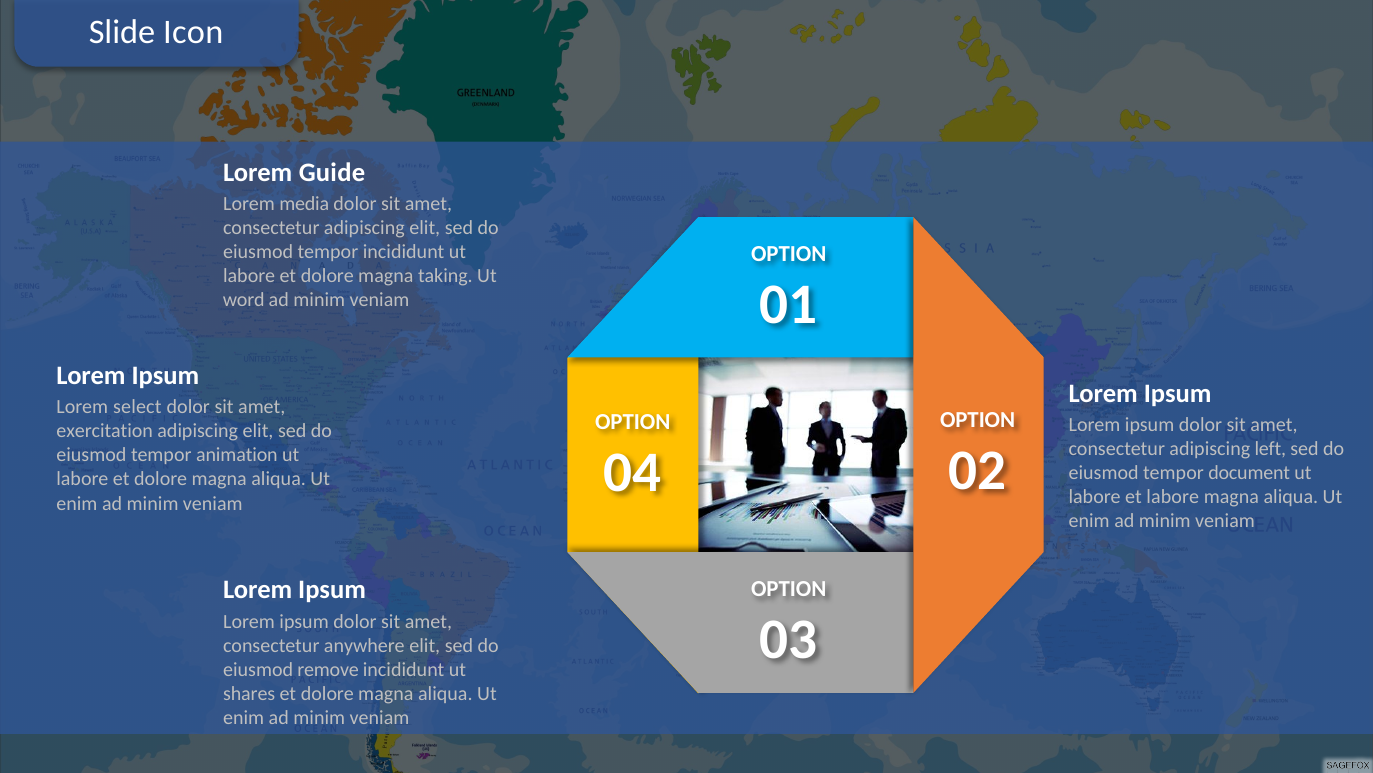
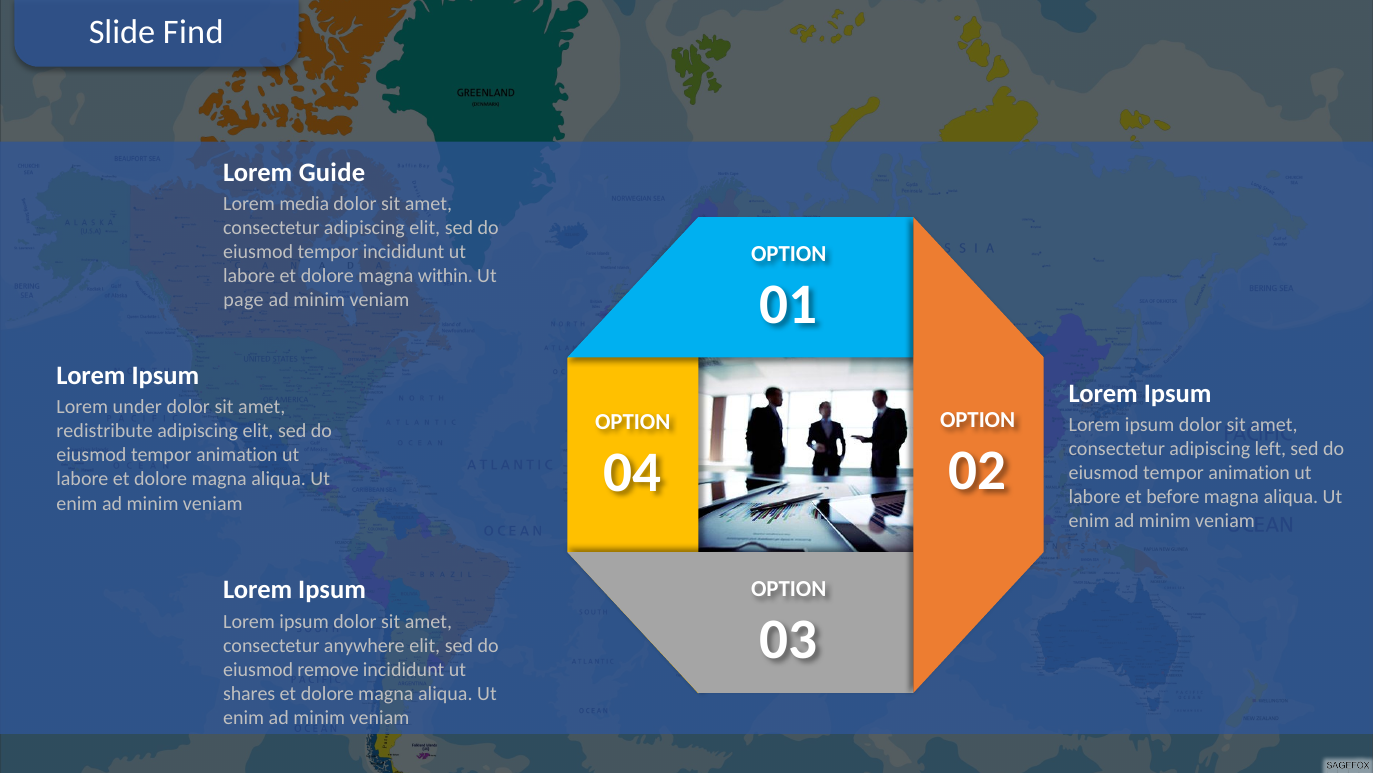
Icon: Icon -> Find (193, 32)
taking: taking -> within (445, 276)
word: word -> page (244, 300)
select: select -> under (137, 407)
exercitation: exercitation -> redistribute (105, 431)
document: document -> animation (1249, 473)
et labore: labore -> before (1173, 497)
